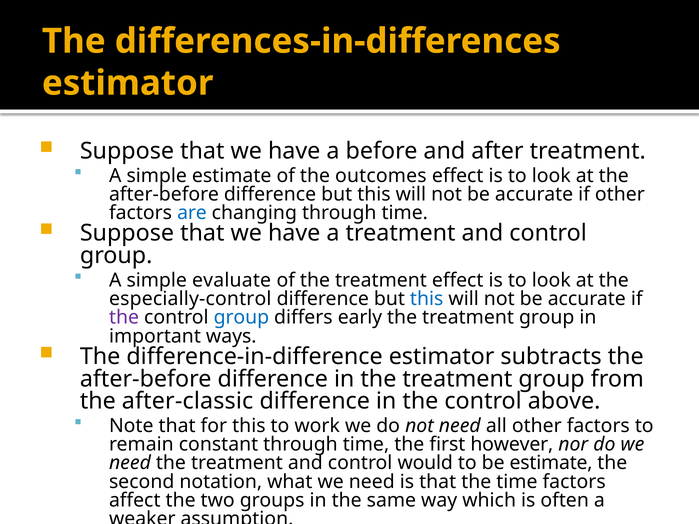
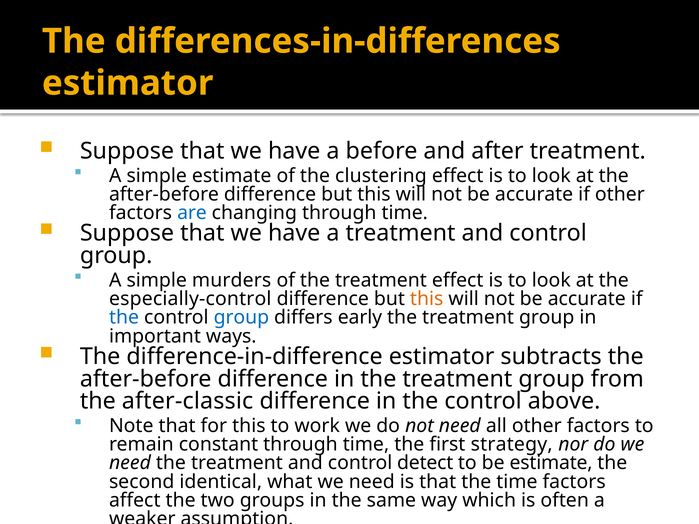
outcomes: outcomes -> clustering (381, 176)
evaluate: evaluate -> murders (232, 280)
this colour: blue -> orange (427, 299)
the colour: purple -> blue (124, 318)
however: however -> strategy (512, 445)
would: would -> detect (425, 463)
notation: notation -> identical (221, 482)
